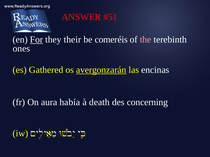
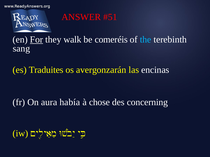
their: their -> walk (73, 40)
the colour: pink -> light blue (146, 40)
ones: ones -> sang (21, 49)
Gathered: Gathered -> Traduites (46, 70)
avergonzarán underline: present -> none (101, 70)
death: death -> chose (99, 102)
